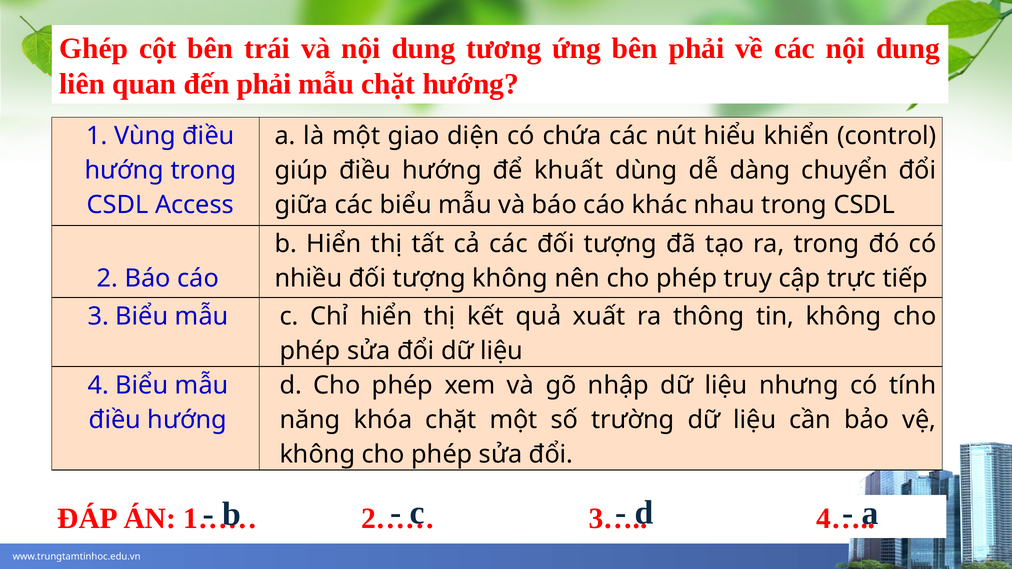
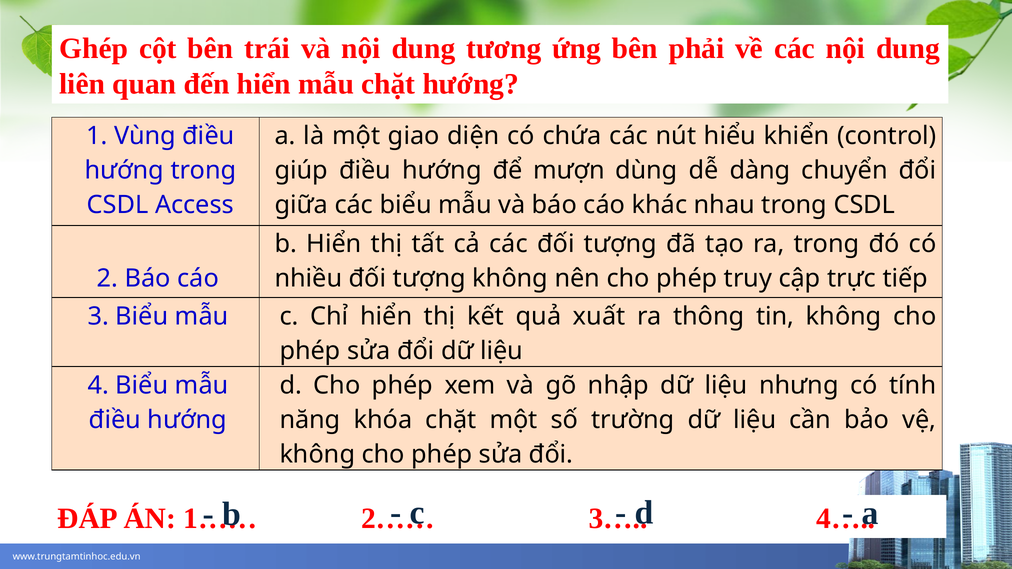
đến phải: phải -> hiển (264, 84)
khuất: khuất -> mượn (569, 171)
